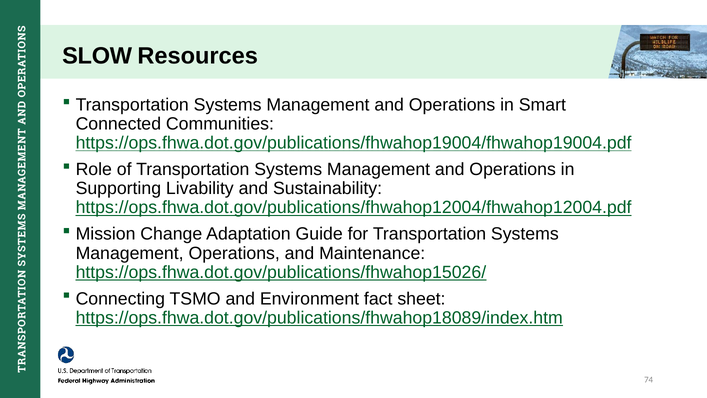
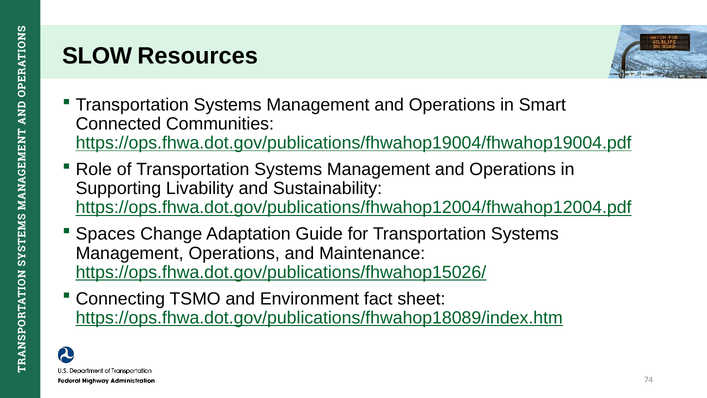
Mission: Mission -> Spaces (105, 234)
